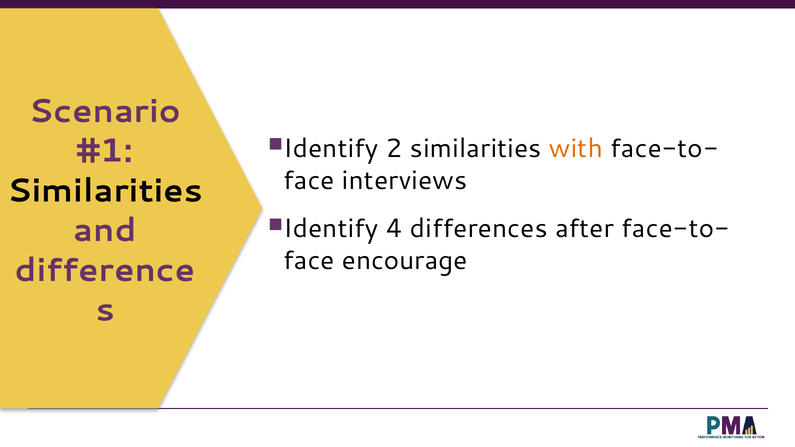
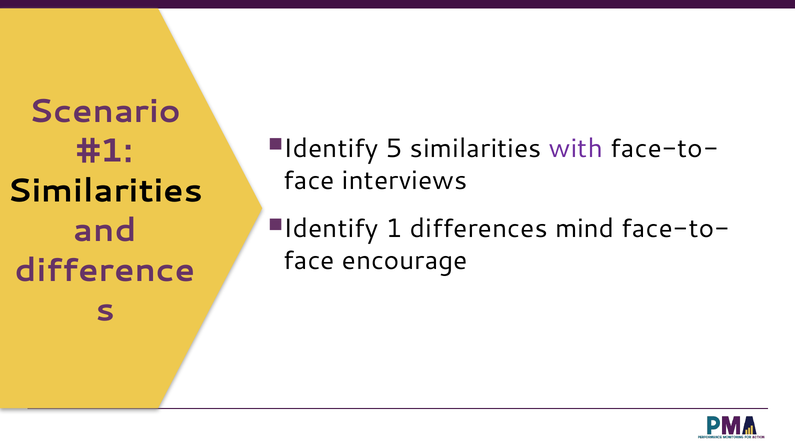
2: 2 -> 5 (394, 149)
with colour: orange -> purple (576, 149)
4: 4 -> 1 (394, 229)
after: after -> mind (585, 229)
